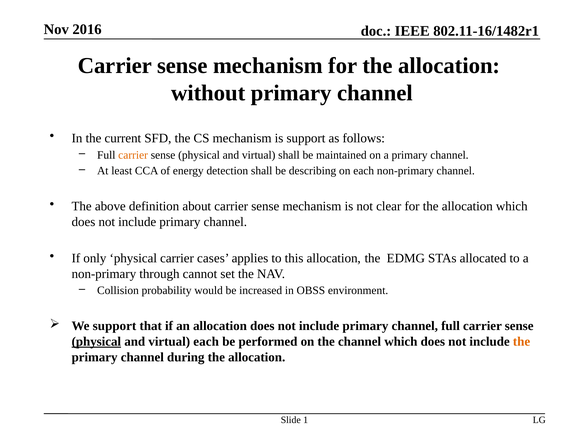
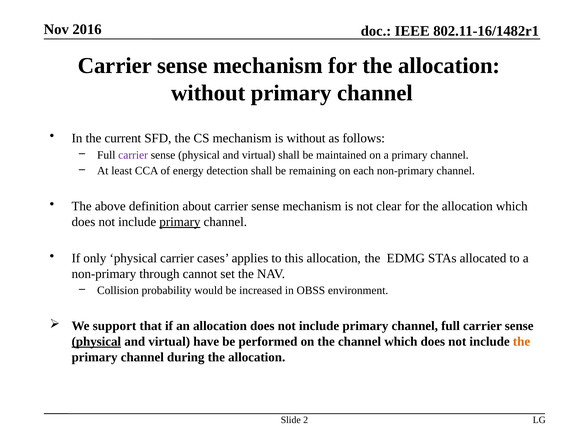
is support: support -> without (306, 138)
carrier colour: orange -> purple (133, 155)
describing: describing -> remaining (312, 171)
primary underline: none -> present (180, 222)
virtual each: each -> have (206, 342)
1: 1 -> 2 (306, 420)
